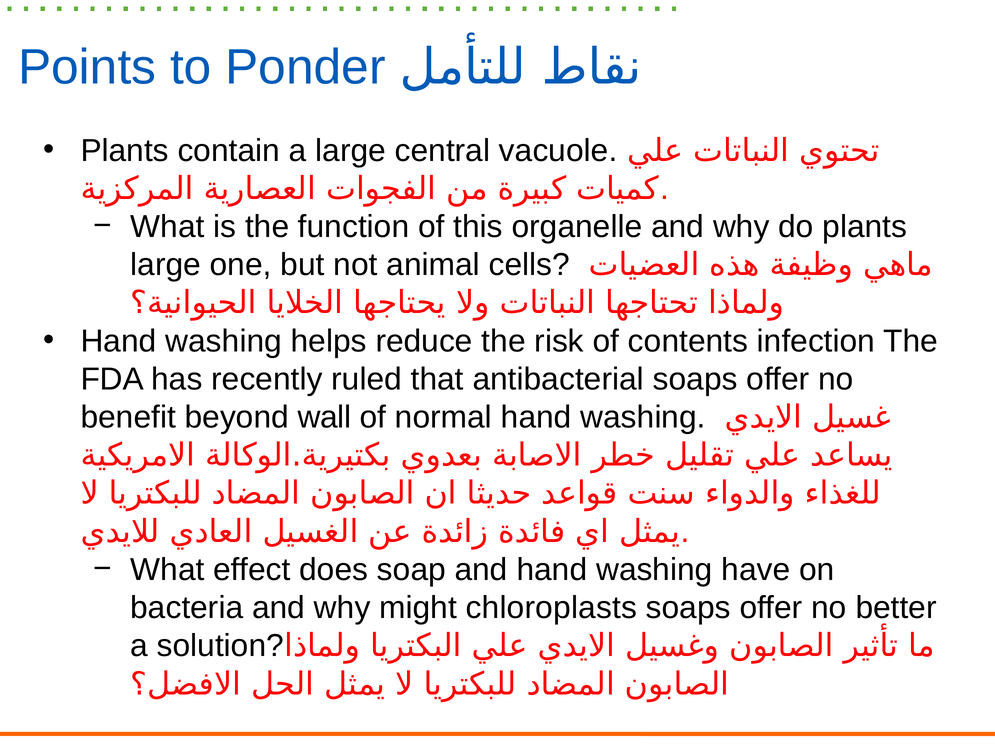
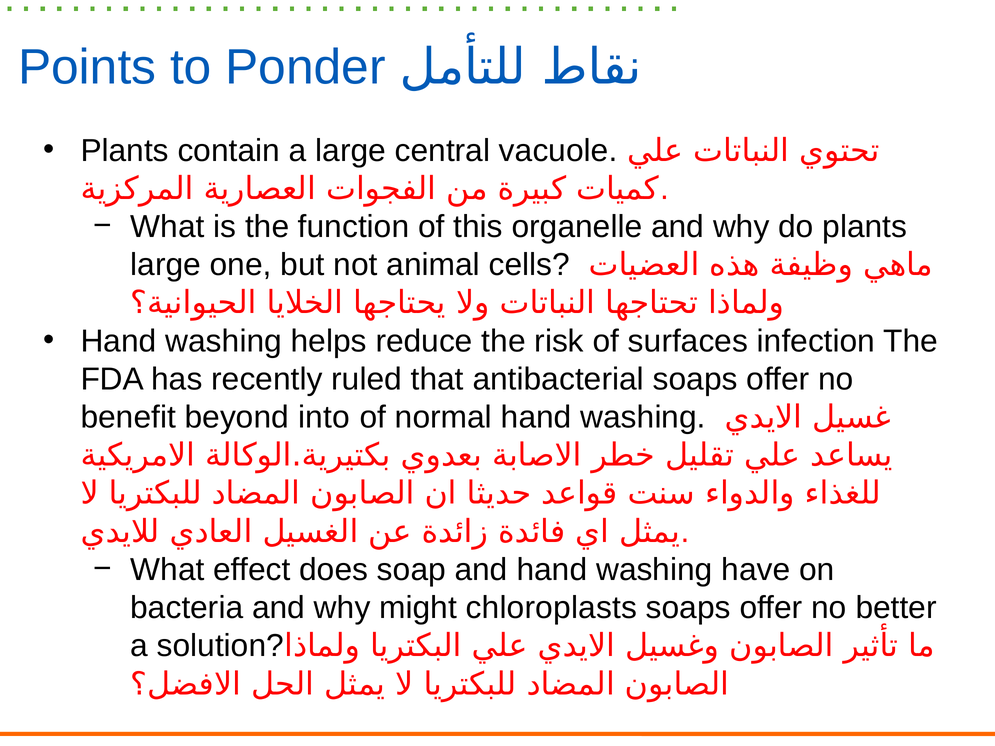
contents: contents -> surfaces (688, 341)
wall: wall -> into (324, 417)
